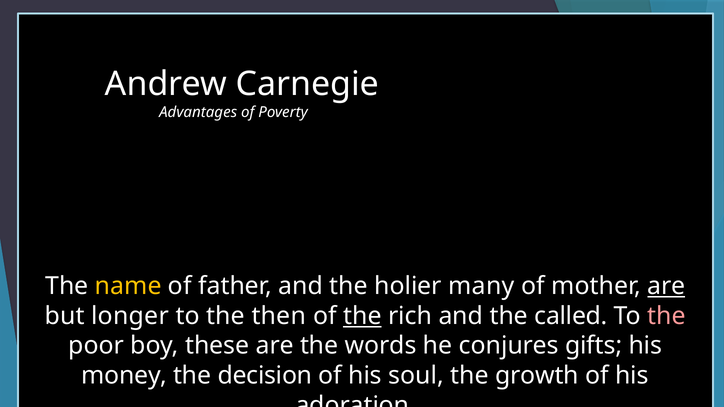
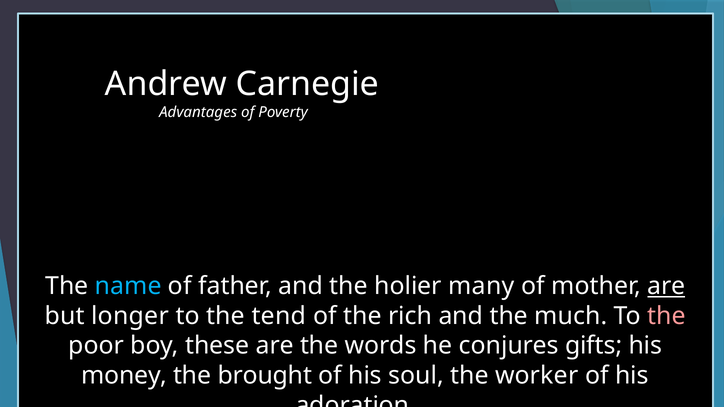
name colour: yellow -> light blue (128, 286)
then: then -> tend (279, 316)
the underline: present -> none (362, 316)
called: called -> much (571, 316)
decision: decision -> brought (265, 376)
the growth: growth -> worker (537, 376)
